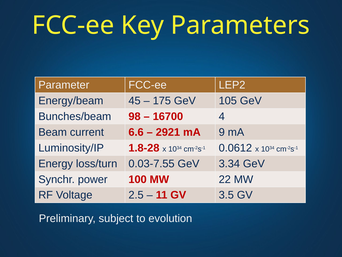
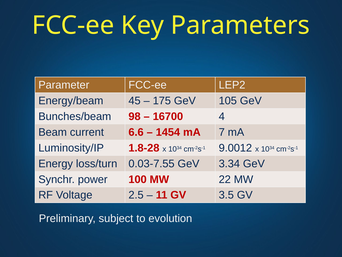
2921: 2921 -> 1454 (168, 132)
9: 9 -> 7 (222, 132)
0.0612: 0.0612 -> 9.0012 (235, 148)
